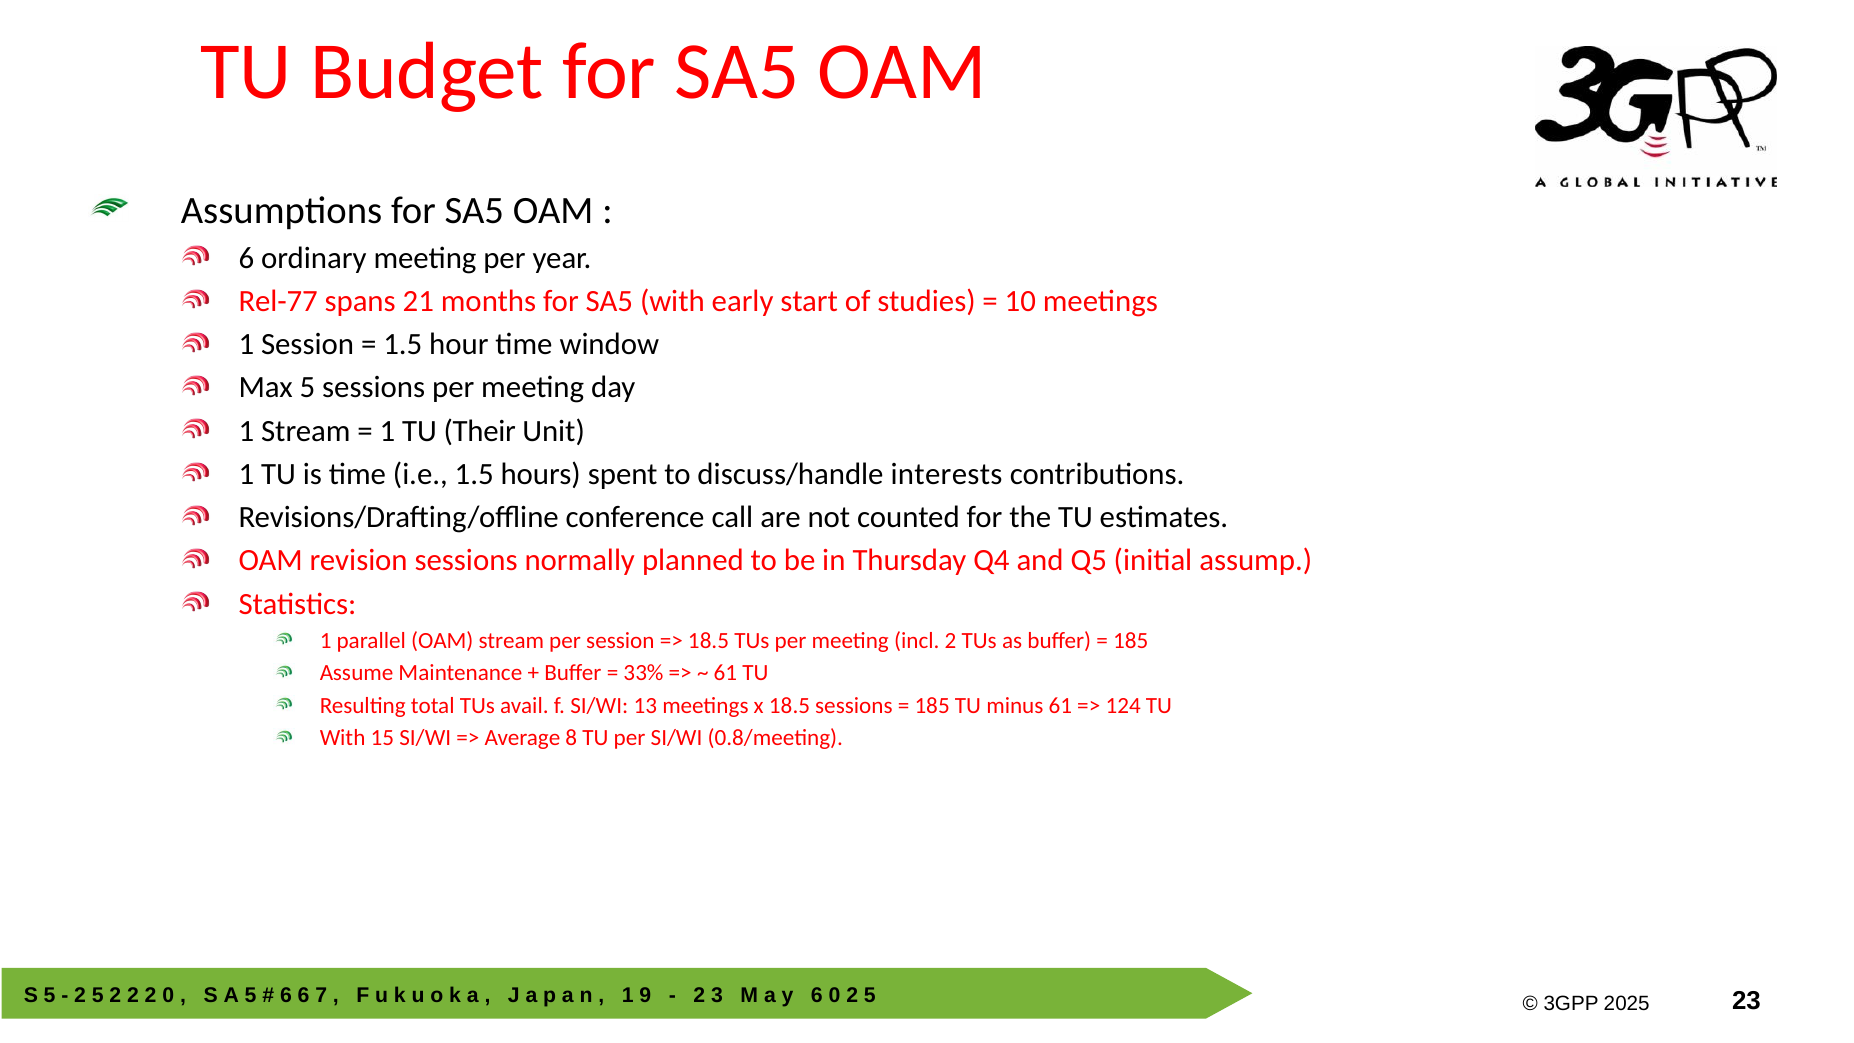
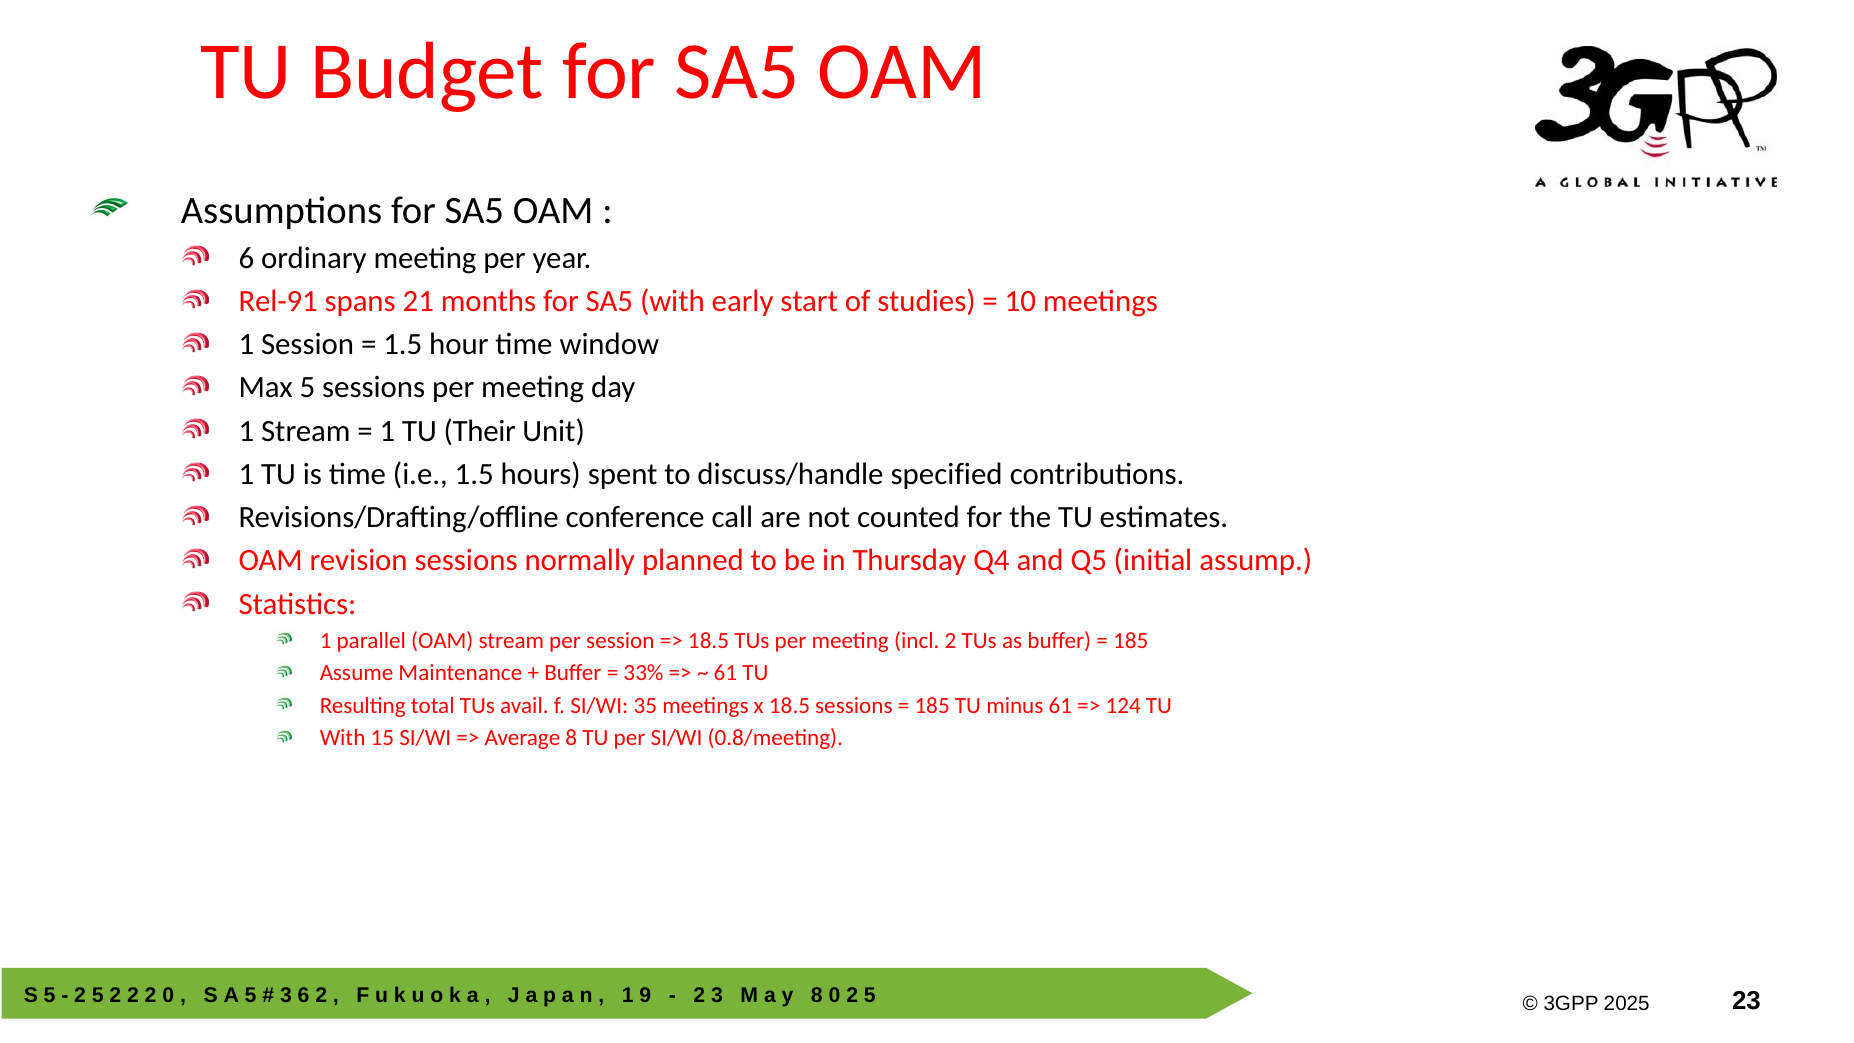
Rel-77: Rel-77 -> Rel-91 (278, 301)
interests: interests -> specified (947, 474)
13: 13 -> 35 (645, 705)
6: 6 -> 3 (286, 996)
6 7: 7 -> 2 (321, 996)
6: 6 -> 8 (817, 996)
